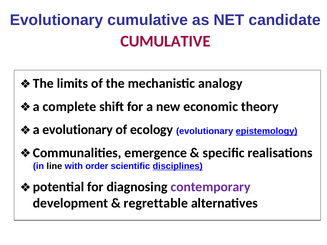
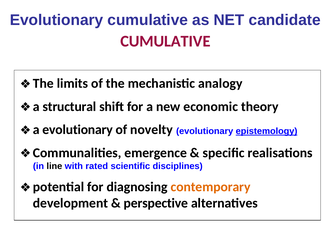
complete: complete -> structural (70, 107)
ecology: ecology -> novelty (152, 130)
order: order -> rated (97, 166)
disciplines underline: present -> none (178, 166)
contemporary colour: purple -> orange (211, 187)
regrettable: regrettable -> perspective (156, 203)
